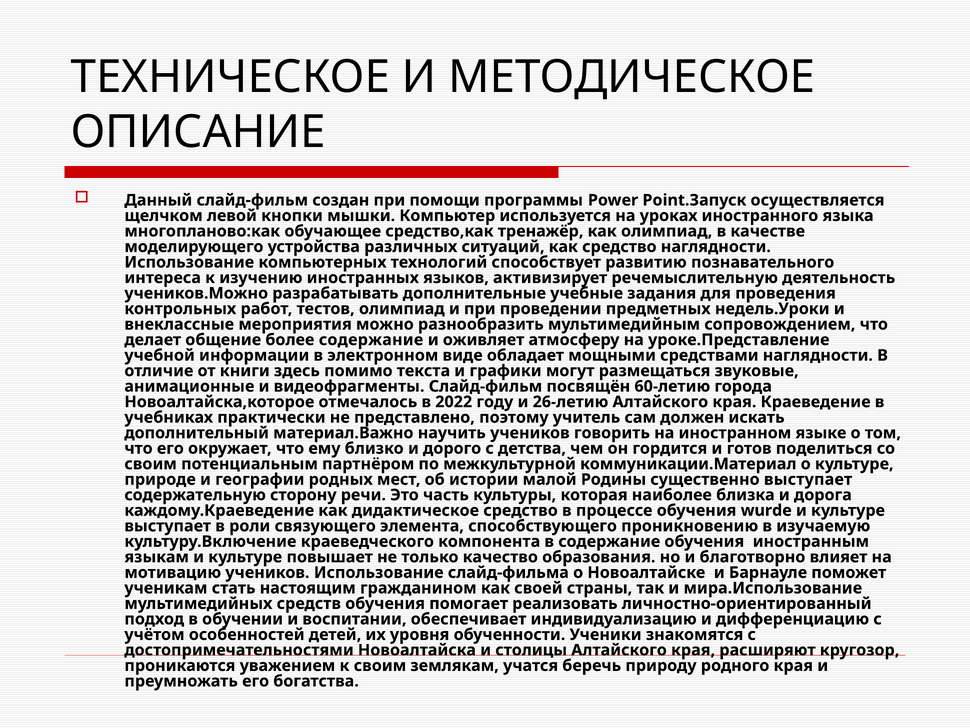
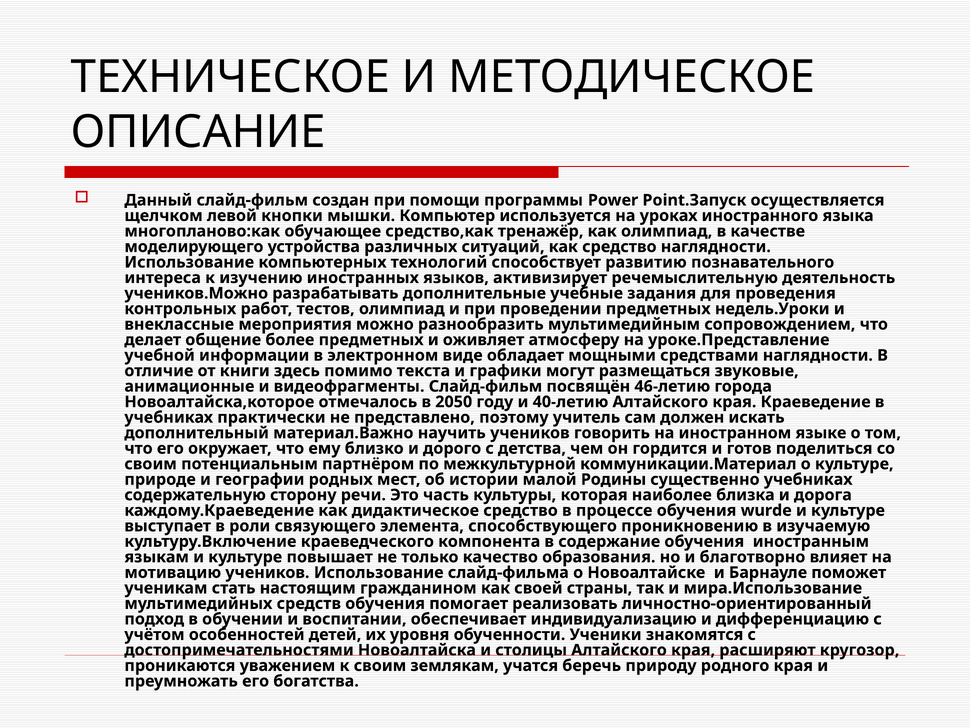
более содержание: содержание -> предметных (371, 340)
60-летию: 60-летию -> 46-летию (672, 386)
2022: 2022 -> 2050 (454, 402)
26-летию: 26-летию -> 40-летию (570, 402)
существенно выступает: выступает -> учебниках (808, 479)
